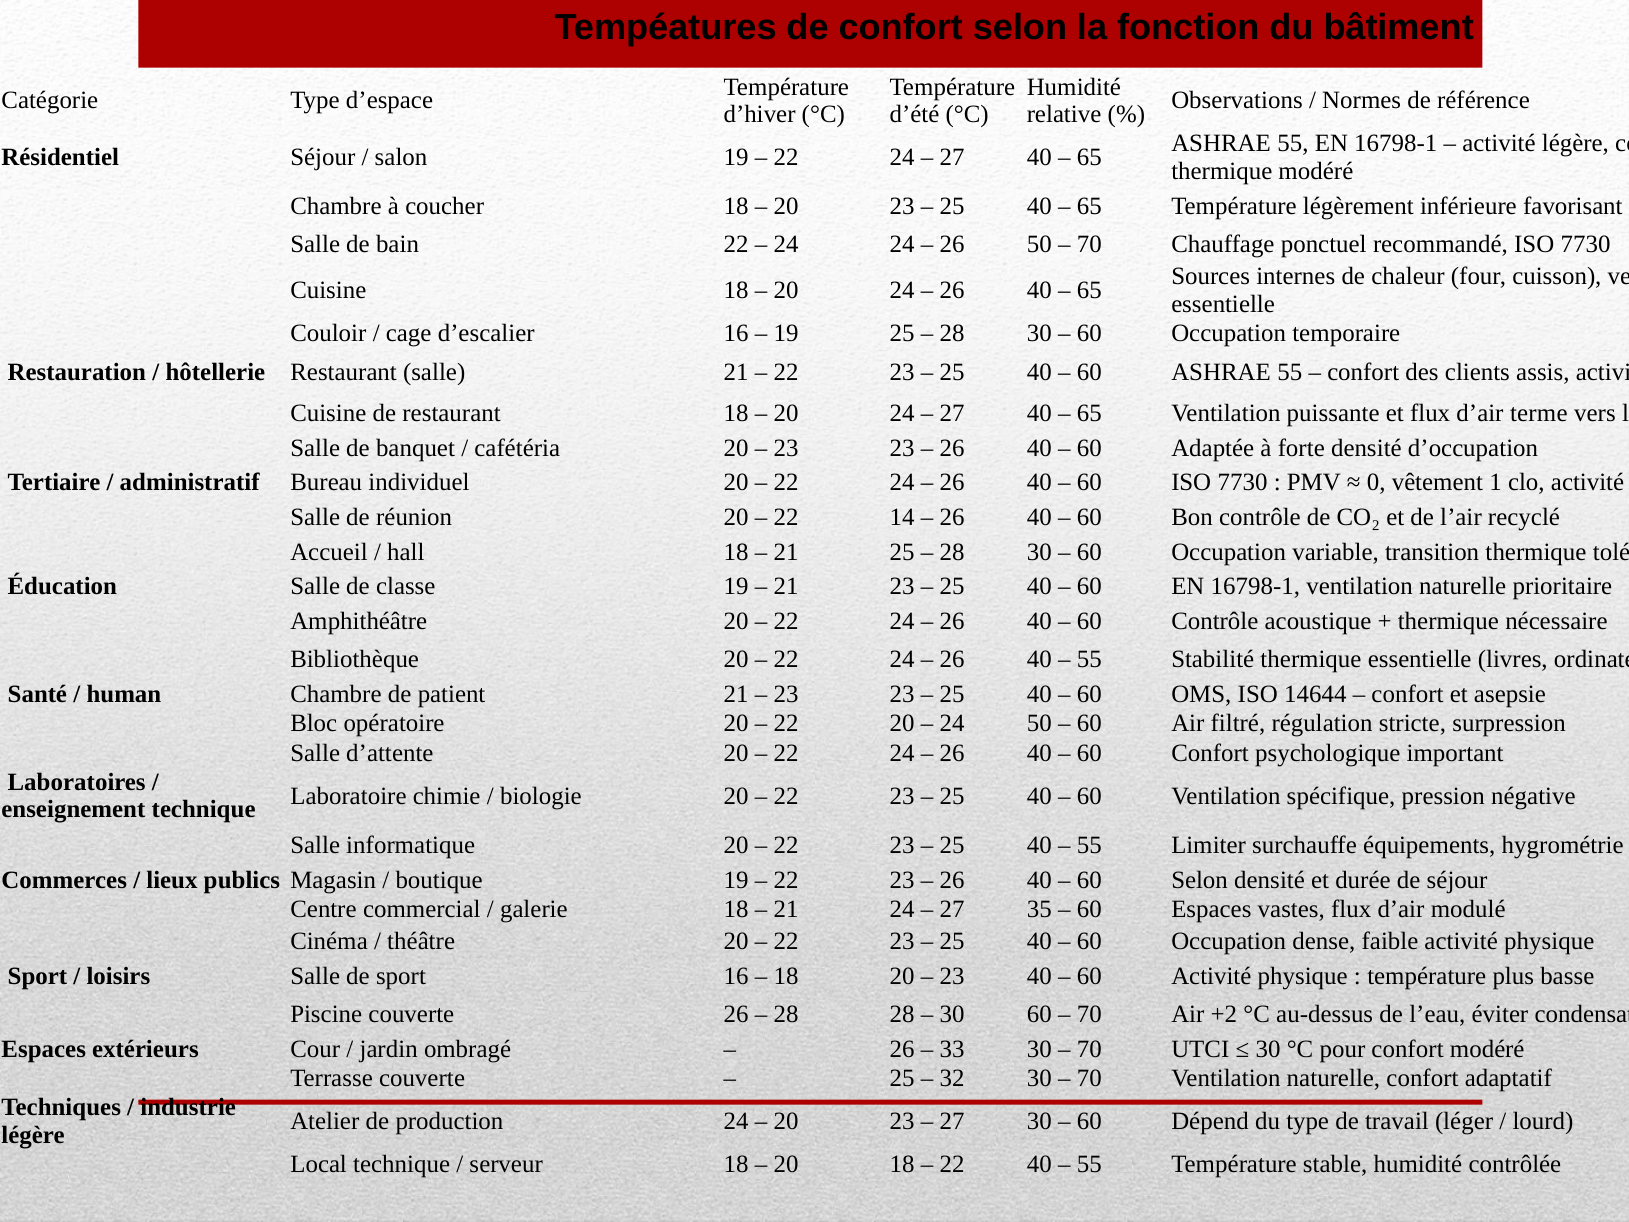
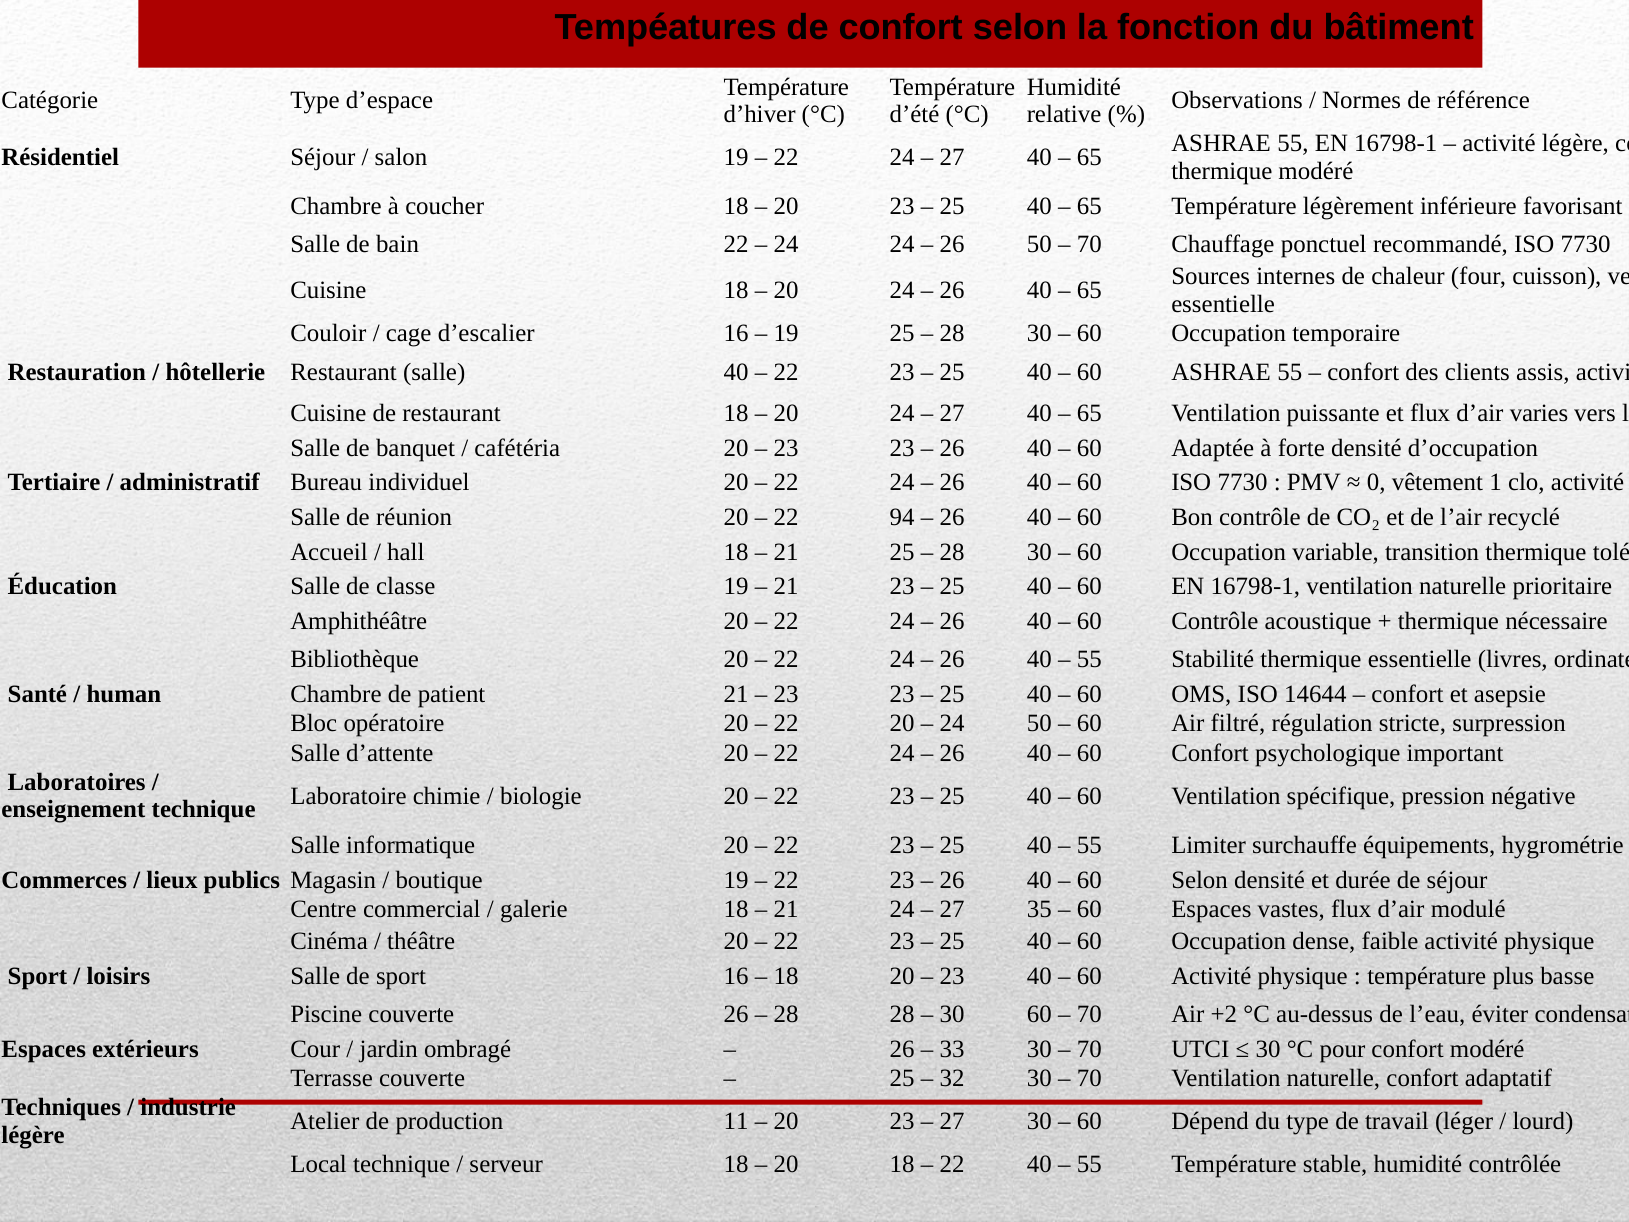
salle 21: 21 -> 40 (736, 372)
terme: terme -> varies (1539, 413)
14: 14 -> 94 (902, 517)
production 24: 24 -> 11 (736, 1121)
